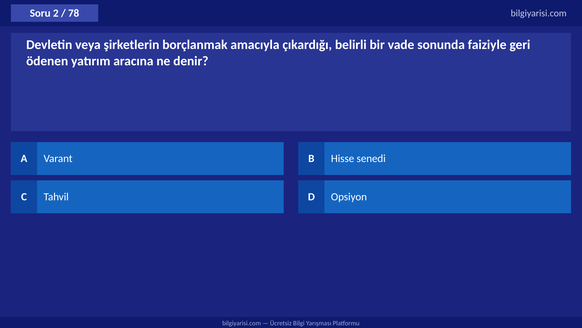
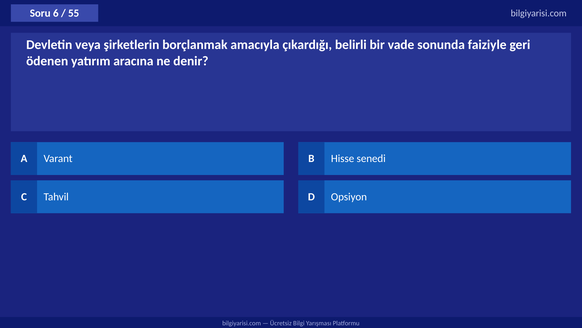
2: 2 -> 6 (56, 13)
78: 78 -> 55 (74, 13)
